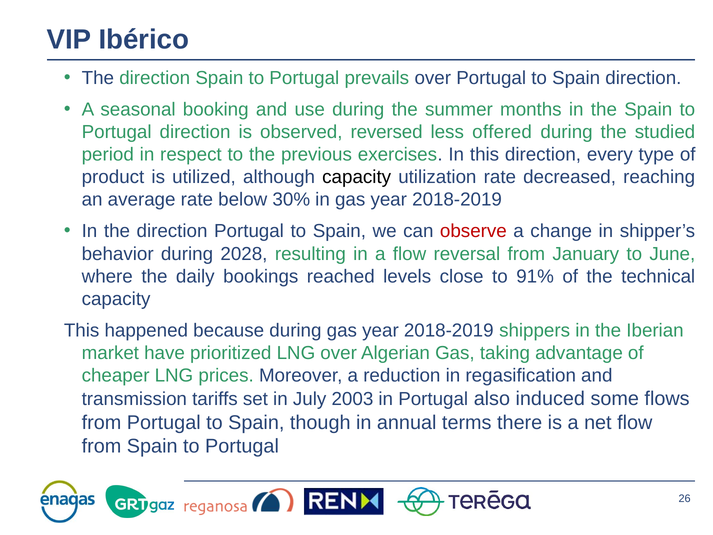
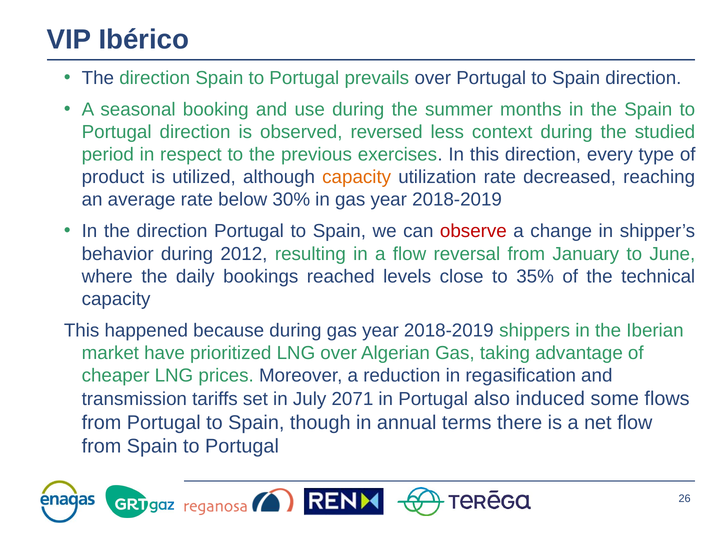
offered: offered -> context (502, 132)
capacity colour: black -> orange (357, 177)
2028: 2028 -> 2012 (244, 254)
91%: 91% -> 35% (535, 276)
2003: 2003 -> 2071 (352, 399)
